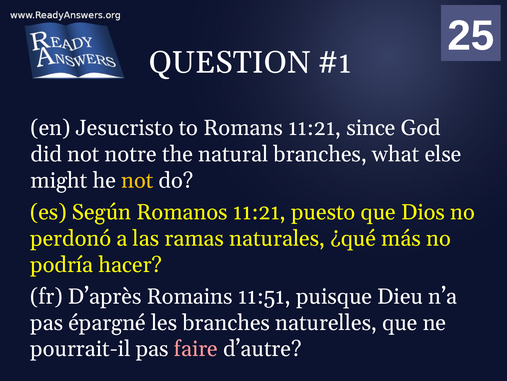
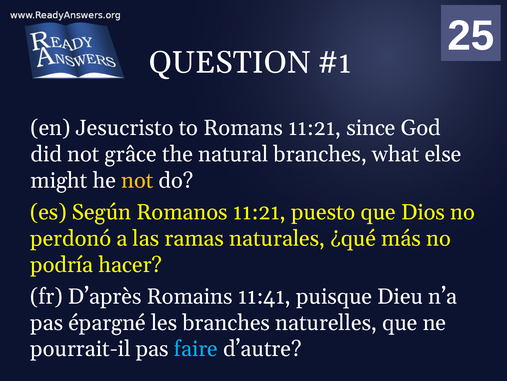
notre: notre -> grâce (131, 154)
11:51: 11:51 -> 11:41 (264, 296)
faire colour: pink -> light blue (196, 348)
